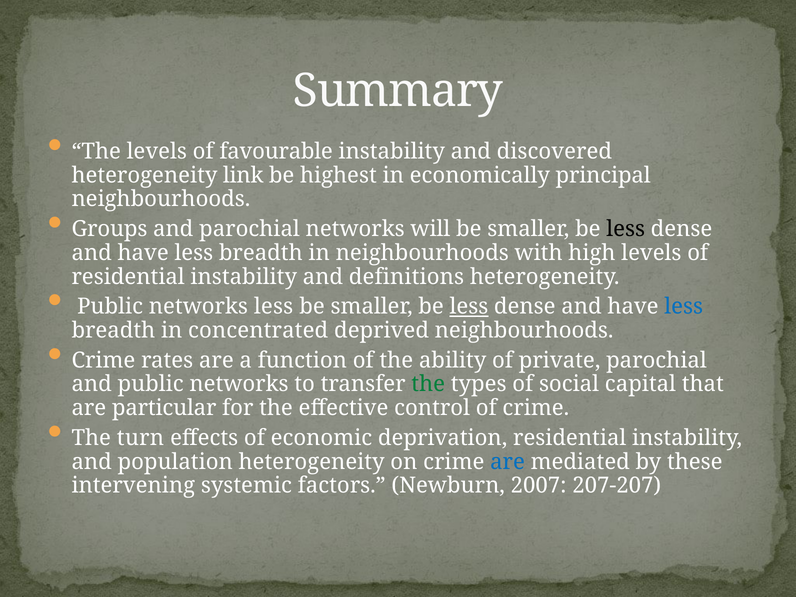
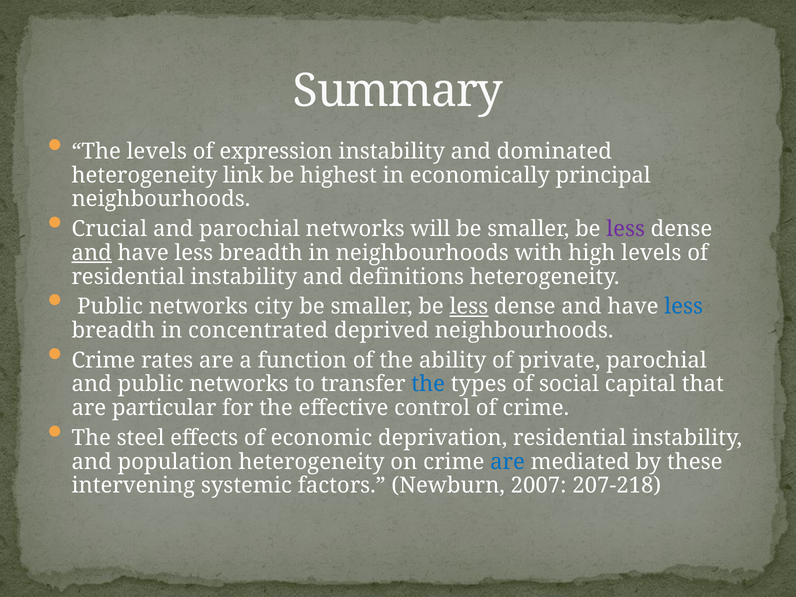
favourable: favourable -> expression (276, 151)
discovered: discovered -> dominated (554, 151)
Groups: Groups -> Crucial (109, 229)
less colour: black -> purple (626, 229)
and underline: none -> present (92, 253)
networks less: less -> city (274, 307)
the colour: green -> blue (428, 384)
turn: turn -> steel (141, 438)
207-207: 207-207 -> 207-218 (617, 486)
